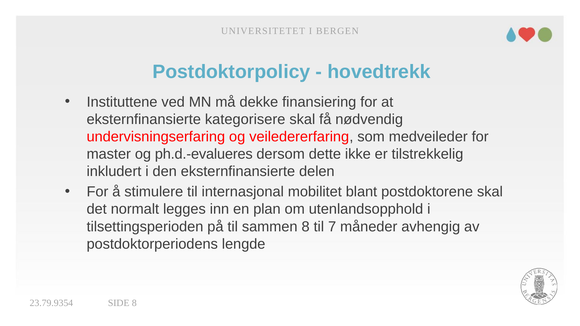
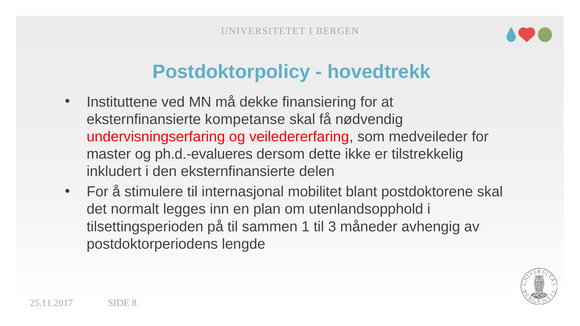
kategorisere: kategorisere -> kompetanse (245, 119)
sammen 8: 8 -> 1 (306, 227)
7: 7 -> 3 (332, 227)
23.79.9354: 23.79.9354 -> 25.11.2017 (51, 303)
